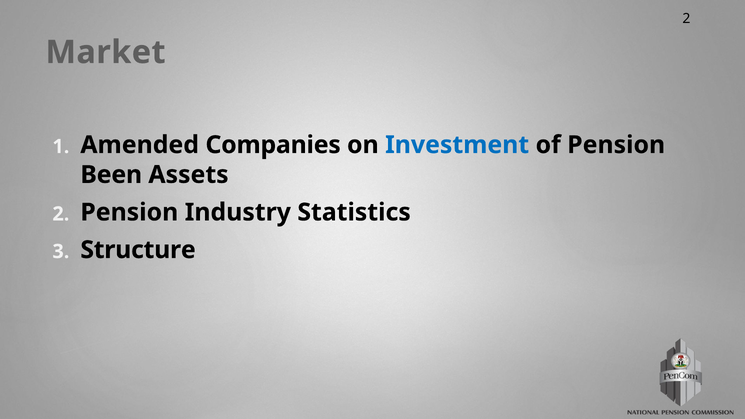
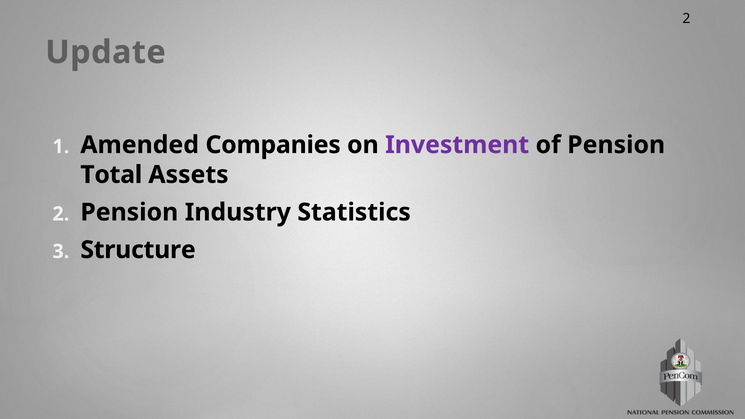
Market: Market -> Update (105, 52)
Investment colour: blue -> purple (457, 145)
Been: Been -> Total (111, 175)
